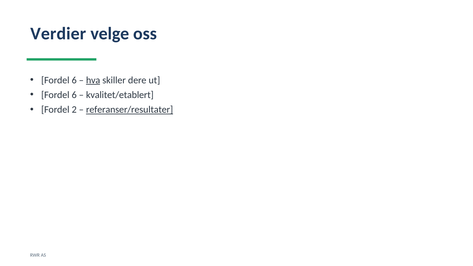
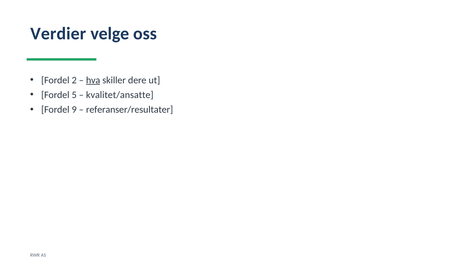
6: 6 -> 2 (74, 80)
6: 6 -> 5 (74, 95)
kvalitet/etablert: kvalitet/etablert -> kvalitet/ansatte (120, 95)
2: 2 -> 9 (74, 110)
referanser/resultater underline: present -> none (130, 110)
